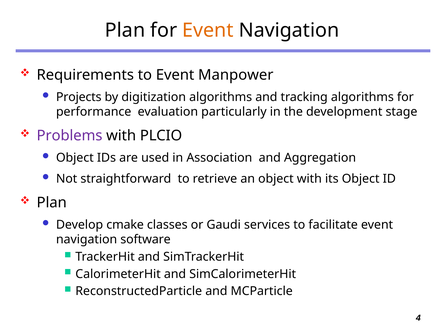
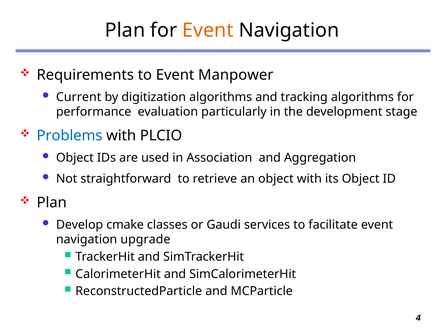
Projects: Projects -> Current (79, 97)
Problems colour: purple -> blue (70, 136)
software: software -> upgrade (145, 240)
